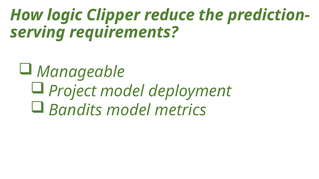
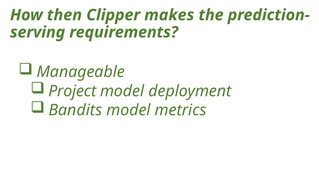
logic: logic -> then (64, 15)
reduce: reduce -> makes (169, 15)
